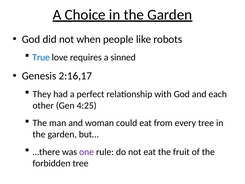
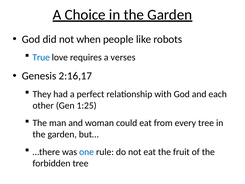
sinned: sinned -> verses (123, 57)
4:25: 4:25 -> 1:25 (87, 105)
one colour: purple -> blue (87, 152)
